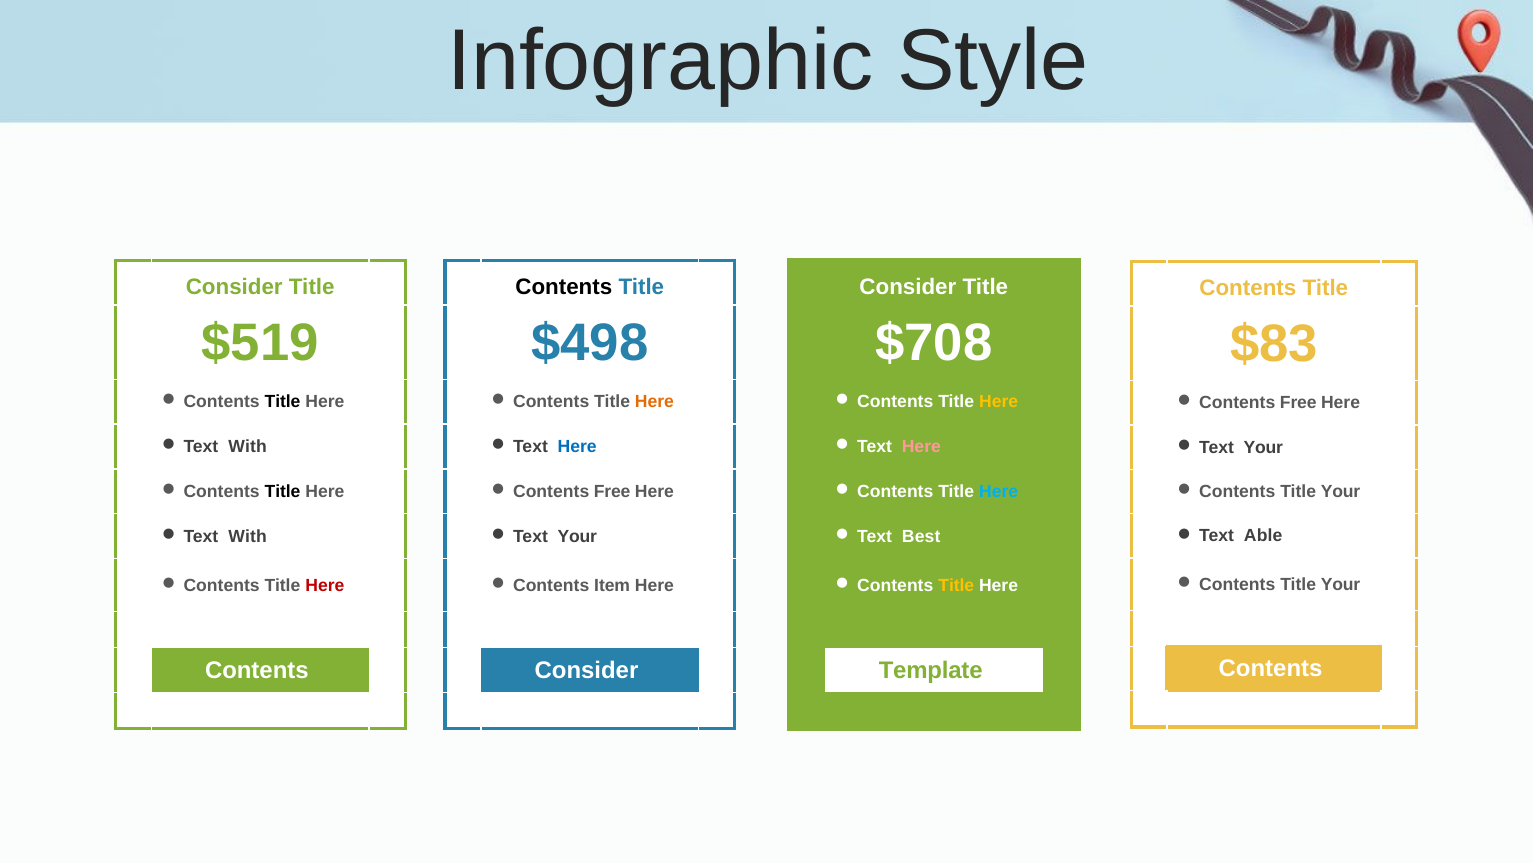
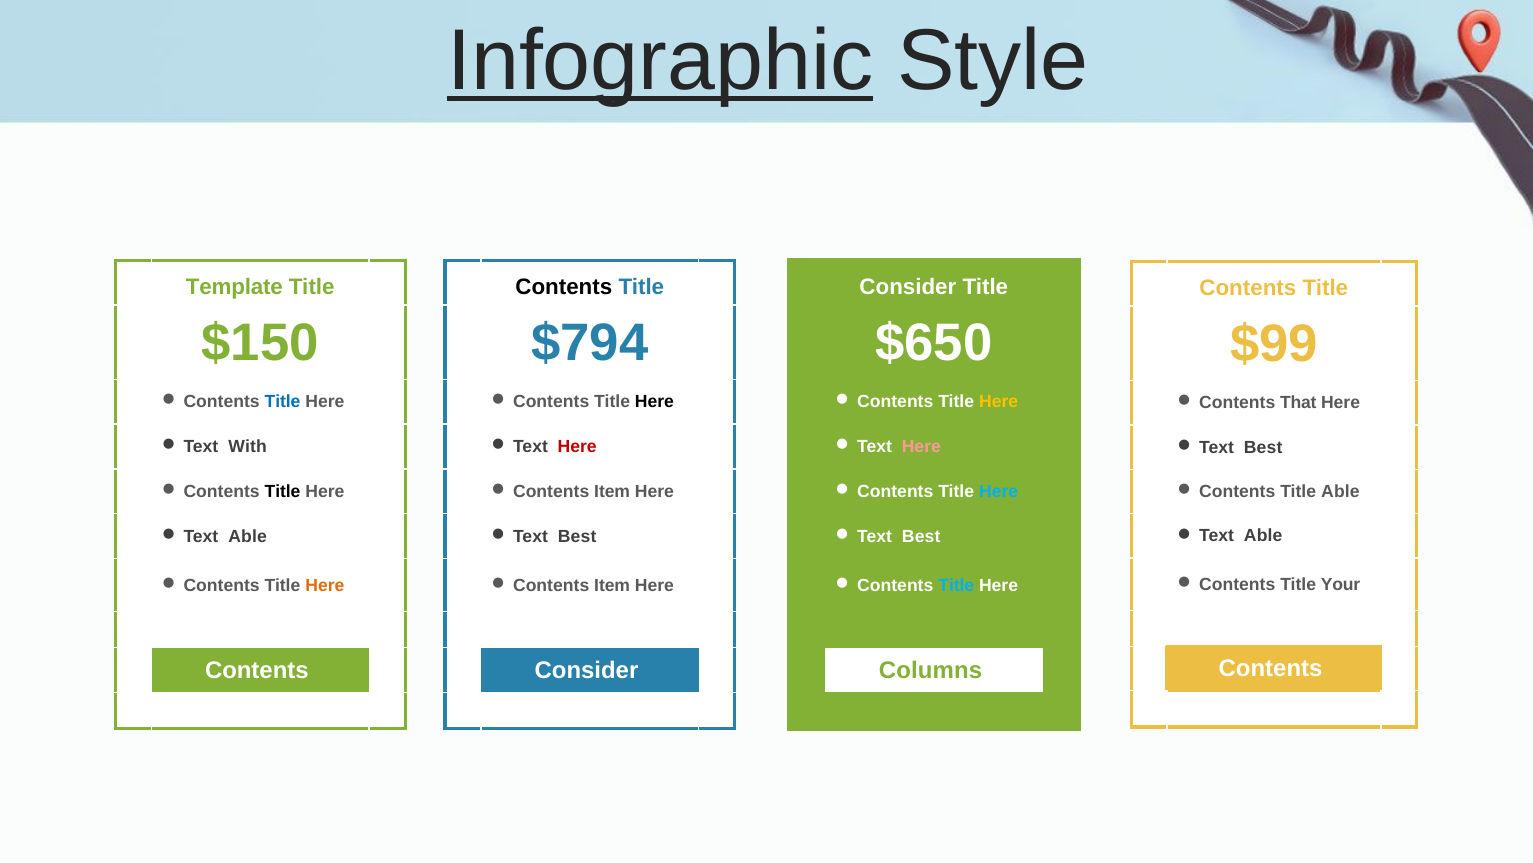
Infographic underline: none -> present (660, 61)
Consider: Consider -> Template (234, 287)
$519: $519 -> $150 (260, 343)
$498: $498 -> $794 (590, 343)
$708: $708 -> $650 (934, 343)
$83: $83 -> $99 (1274, 344)
Title colour: black -> blue (283, 402)
Here colour: orange -> black (654, 402)
Free: Free -> That (1298, 403)
Here colour: blue -> red (577, 446)
Your: Your -> Best (1263, 447)
Free: Free -> Item (612, 491)
Your: Your -> Able (1340, 491)
With: With -> Able (248, 536)
Your: Your -> Best (577, 536)
Here colour: red -> orange (325, 585)
Title colour: yellow -> light blue (956, 585)
Template: Template -> Columns (931, 670)
